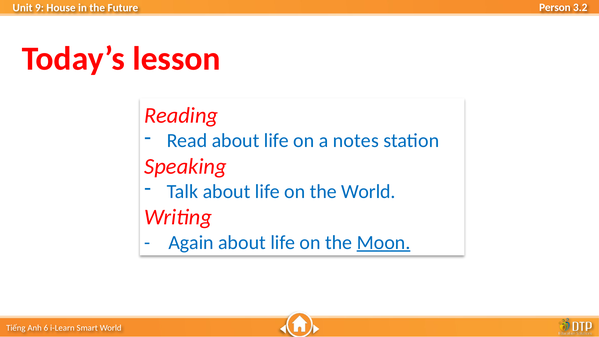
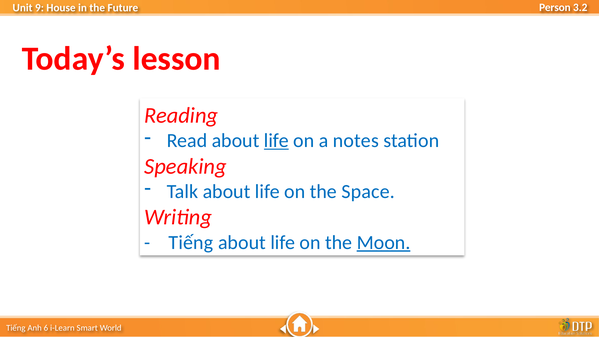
life underline: none -> present (276, 141)
the World: World -> Space (368, 192)
Again: Again -> Tiếng (191, 242)
